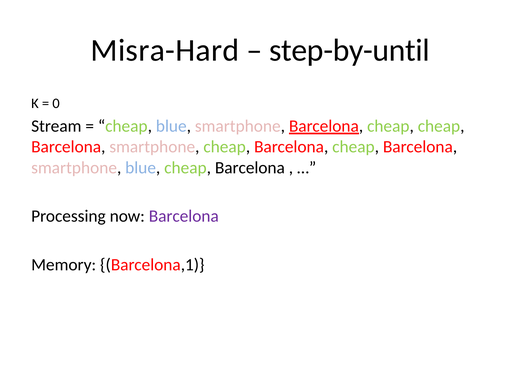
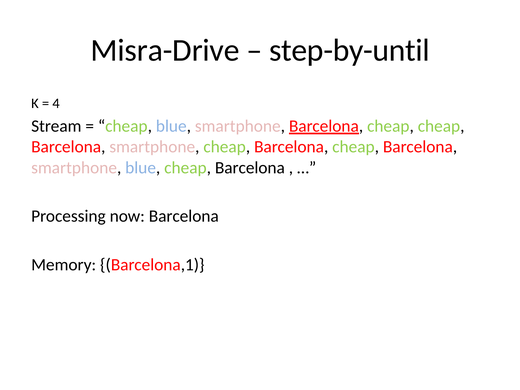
Misra-Hard: Misra-Hard -> Misra-Drive (165, 50)
0: 0 -> 4 (56, 103)
Barcelona colour: purple -> black (184, 216)
